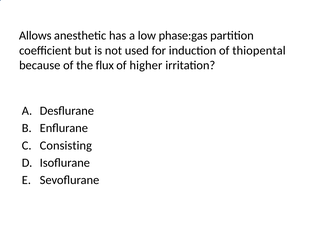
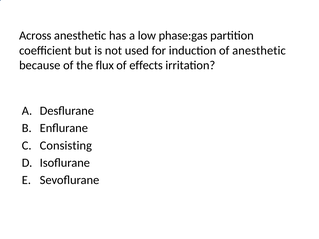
Allows: Allows -> Across (35, 36)
of thiopental: thiopental -> anesthetic (259, 51)
higher: higher -> effects (146, 65)
